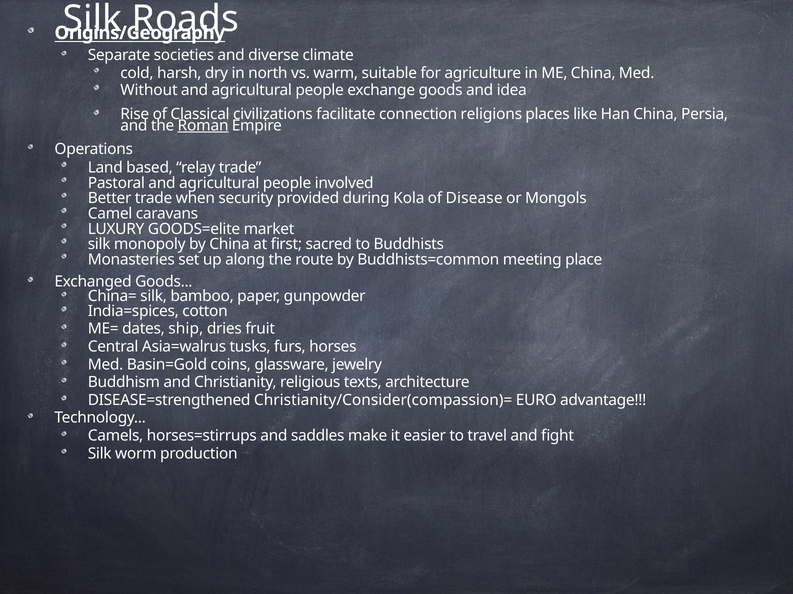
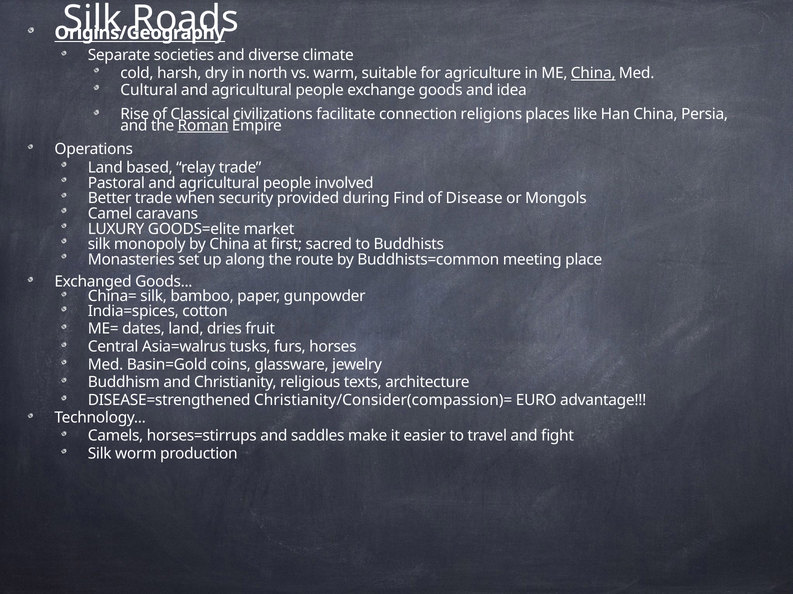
China underline: none -> present (593, 73)
Without: Without -> Cultural (149, 90)
Kola: Kola -> Find (409, 199)
dates ship: ship -> land (186, 329)
